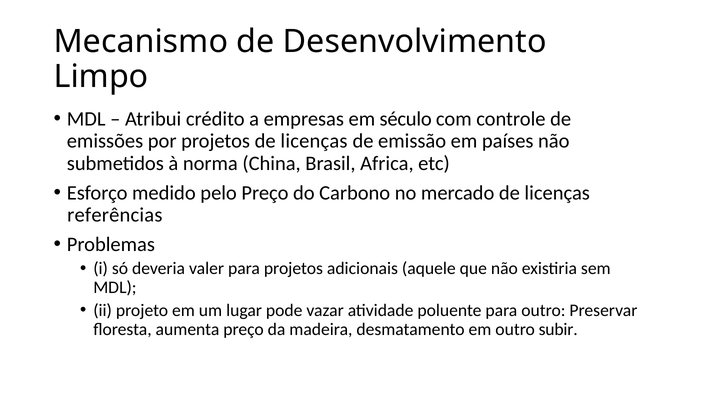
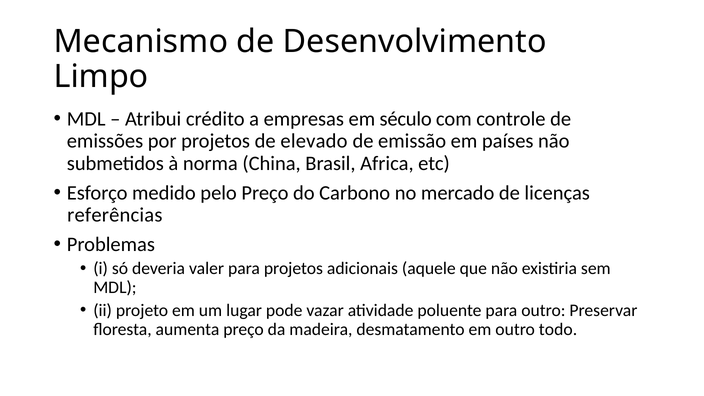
projetos de licenças: licenças -> elevado (314, 141)
subir: subir -> todo (558, 329)
